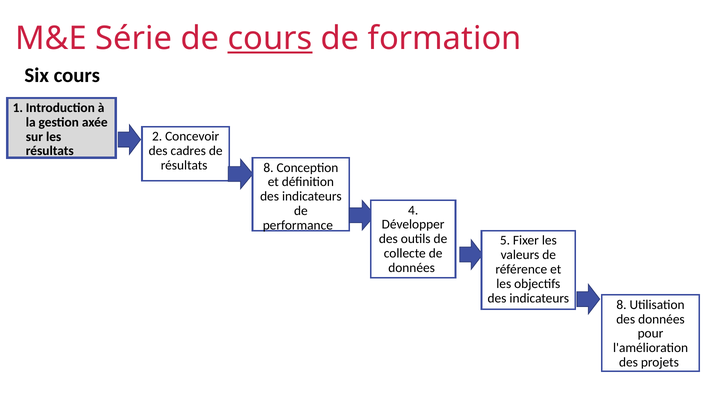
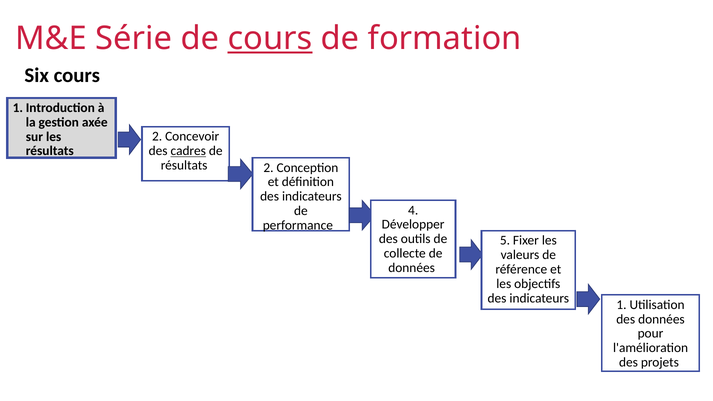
cadres underline: none -> present (188, 151)
8: 8 -> 2 (268, 168)
indicateurs 8: 8 -> 1 (621, 305)
